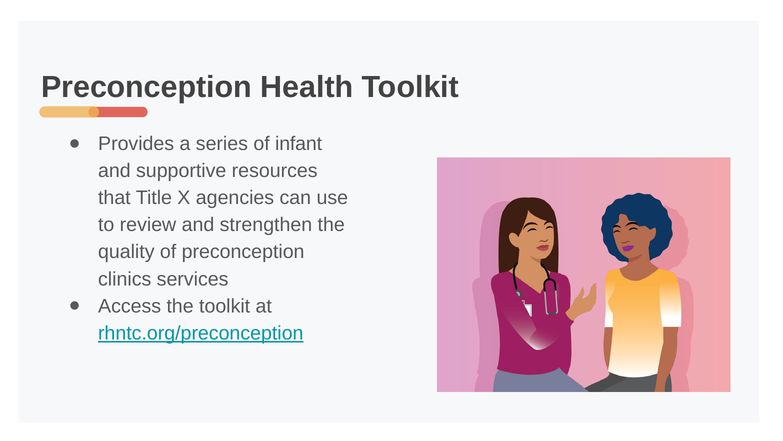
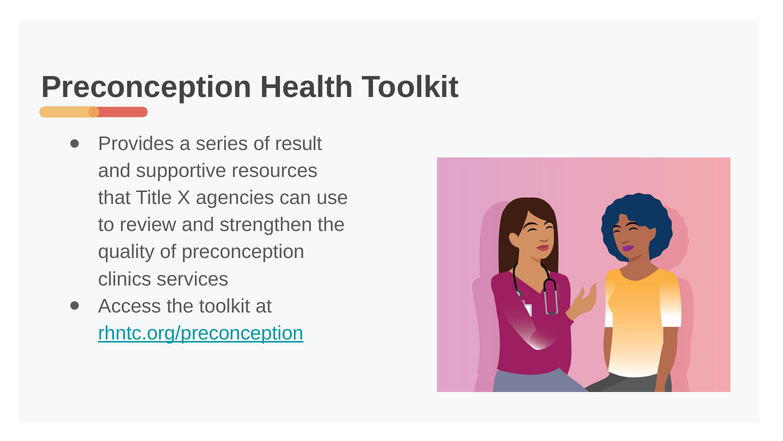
infant: infant -> result (299, 144)
